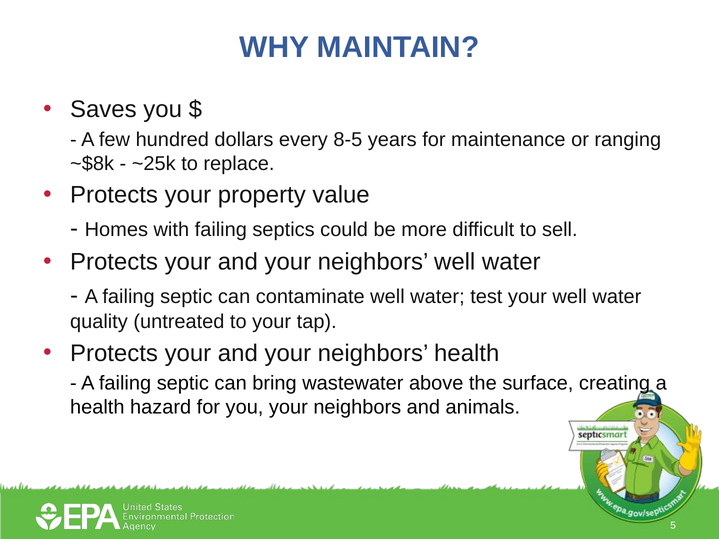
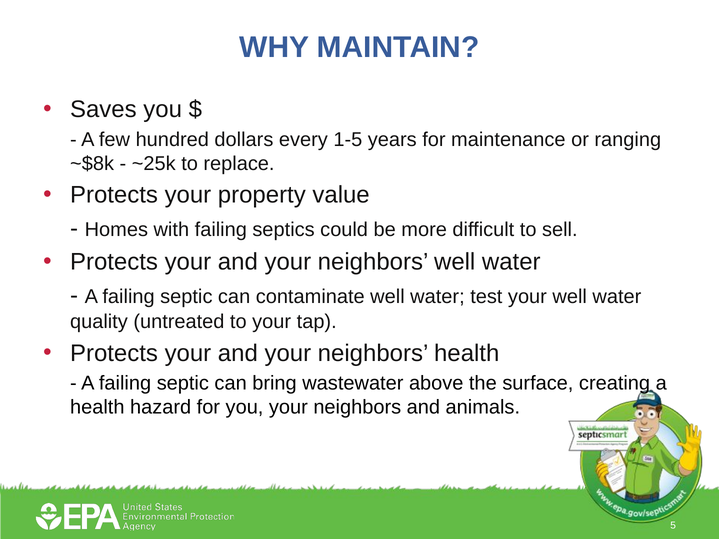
8-5: 8-5 -> 1-5 (348, 140)
